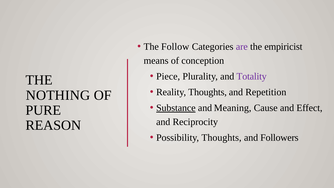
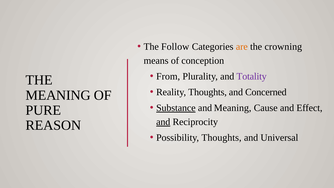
are colour: purple -> orange (242, 47)
empiricist: empiricist -> crowning (283, 47)
Piece: Piece -> From (168, 76)
Repetition: Repetition -> Concerned (266, 92)
NOTHING: NOTHING -> MEANING (58, 95)
and underline: none -> present (163, 122)
Followers: Followers -> Universal (279, 138)
